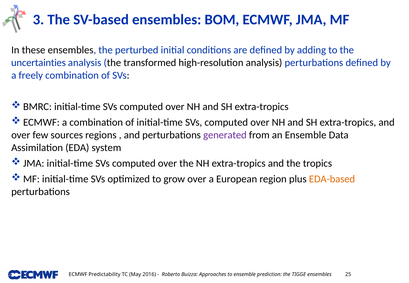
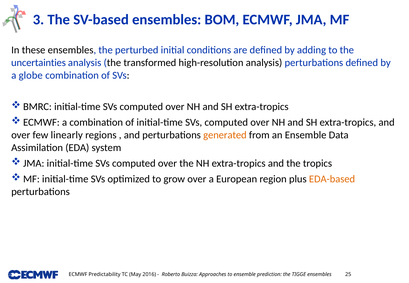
freely: freely -> globe (31, 75)
sources: sources -> linearly (67, 135)
generated colour: purple -> orange (225, 135)
